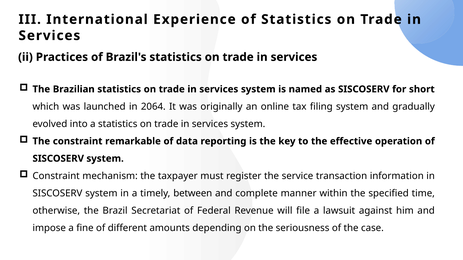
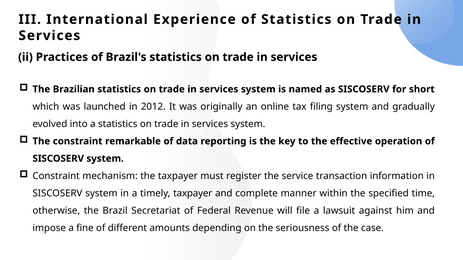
2064: 2064 -> 2012 (153, 107)
timely between: between -> taxpayer (193, 194)
